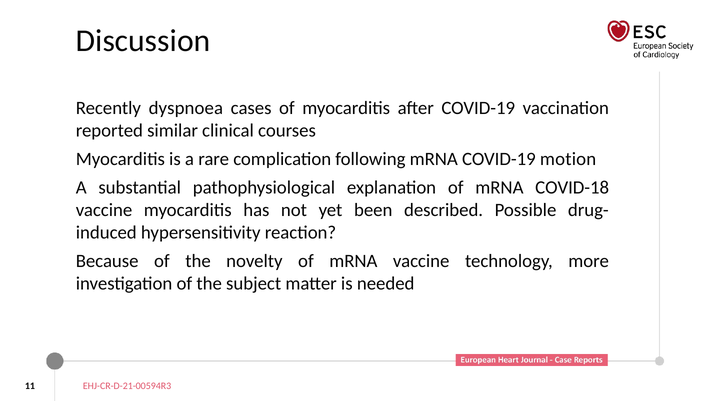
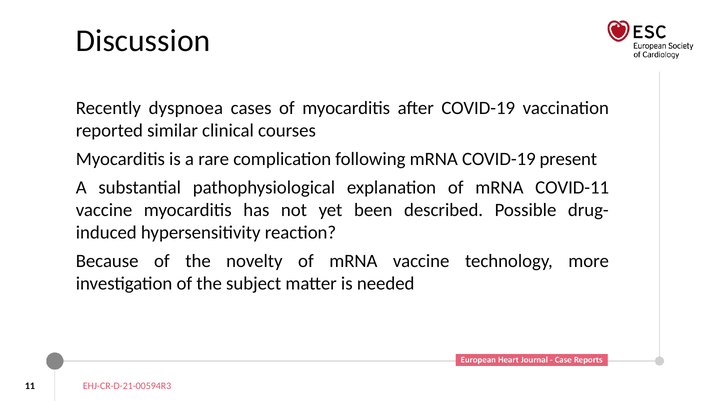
motion: motion -> present (568, 159)
COVID-18: COVID-18 -> COVID-11 (572, 188)
